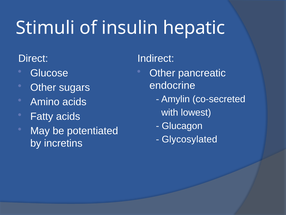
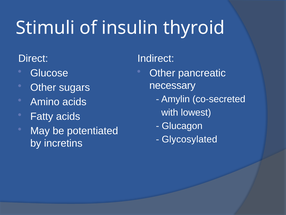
hepatic: hepatic -> thyroid (194, 28)
endocrine: endocrine -> necessary (172, 85)
